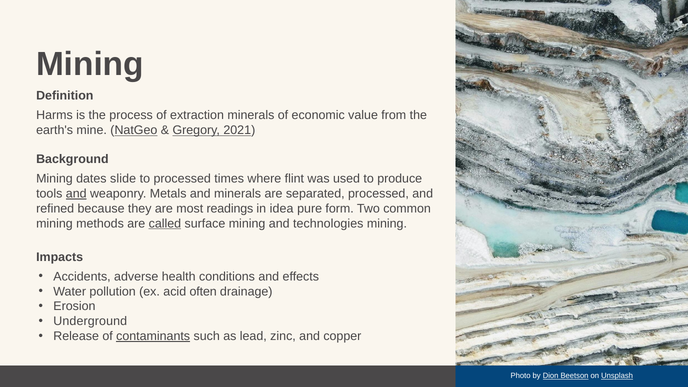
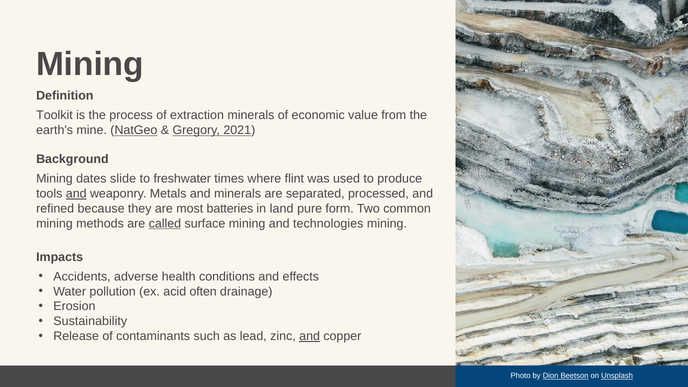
Harms: Harms -> Toolkit (54, 115)
to processed: processed -> freshwater (182, 179)
readings: readings -> batteries (230, 209)
idea: idea -> land (282, 209)
Underground: Underground -> Sustainability (90, 321)
contaminants underline: present -> none (153, 336)
and underline: none -> present (310, 336)
